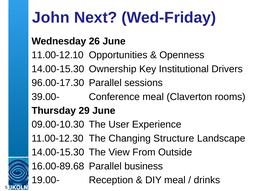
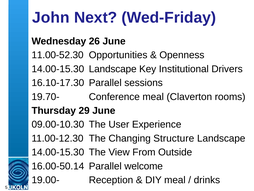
11.00-12.10: 11.00-12.10 -> 11.00-52.30 (58, 55)
14.00-15.30 Ownership: Ownership -> Landscape (113, 69)
96.00-17.30: 96.00-17.30 -> 16.10-17.30 (58, 83)
39.00-: 39.00- -> 19.70- (46, 96)
16.00-89.68: 16.00-89.68 -> 16.00-50.14 (58, 166)
business: business -> welcome (144, 166)
